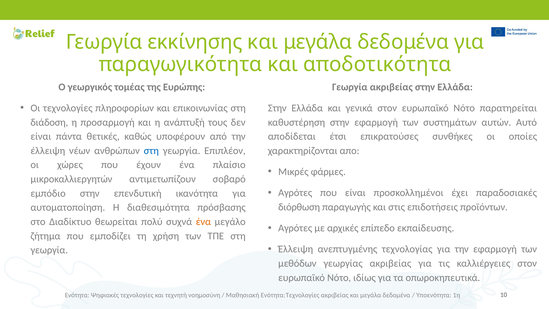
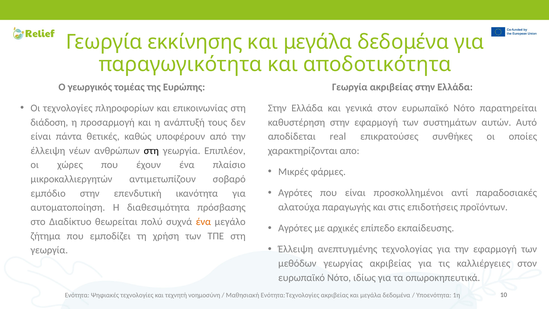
έτσι: έτσι -> real (338, 136)
στη colour: blue -> black (151, 151)
έχει: έχει -> αντί (460, 193)
διόρθωση: διόρθωση -> αλατούχα (299, 207)
